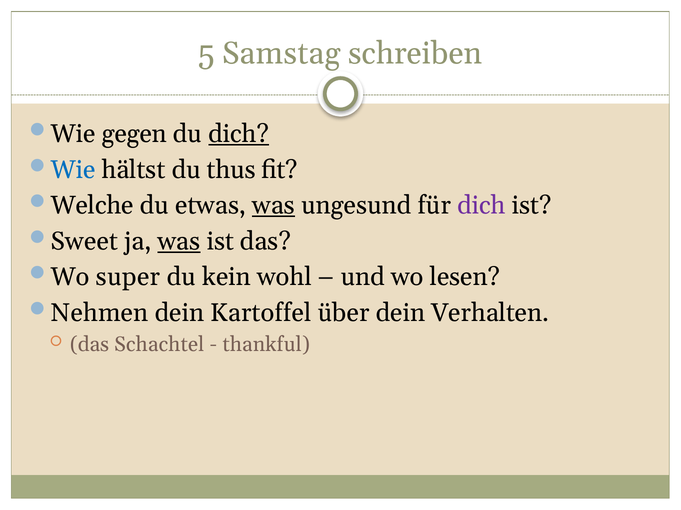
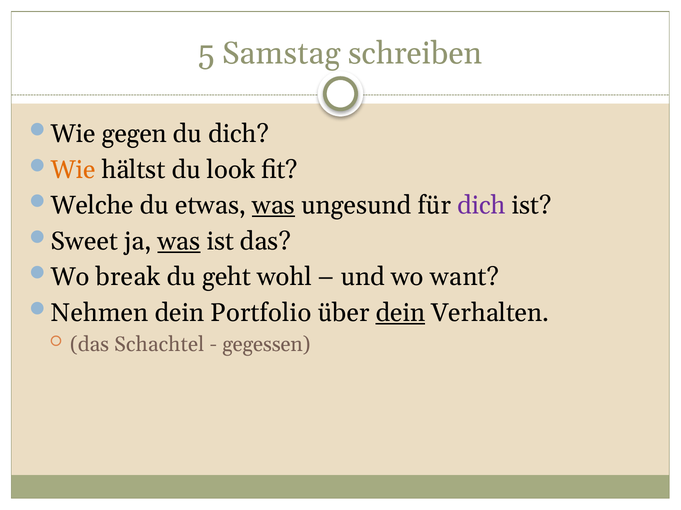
dich underline: present -> none (239, 134)
Wie colour: blue -> orange (73, 170)
thus: thus -> look (231, 170)
super: super -> break (128, 277)
kein: kein -> geht (227, 277)
lesen: lesen -> want (465, 277)
Kartoffel: Kartoffel -> Portfolio (261, 313)
dein underline: none -> present (400, 313)
thankful: thankful -> gegessen (266, 345)
